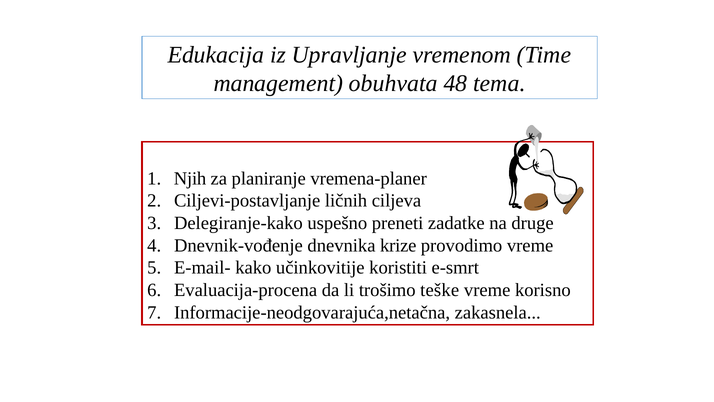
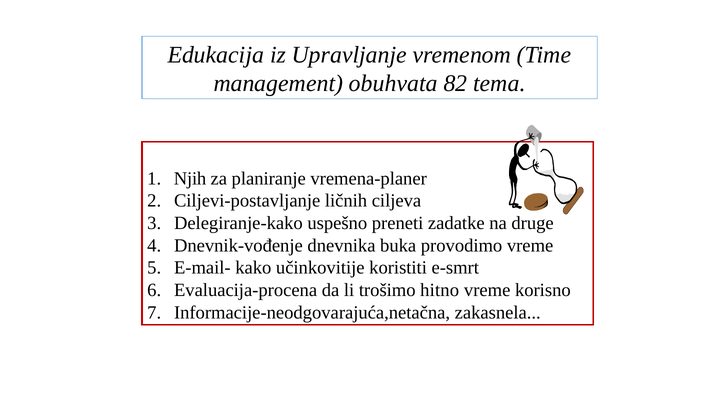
48: 48 -> 82 (455, 83)
krize: krize -> buka (398, 245)
teške: teške -> hitno (440, 290)
